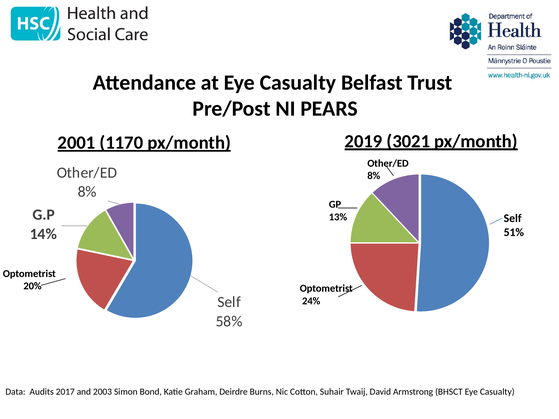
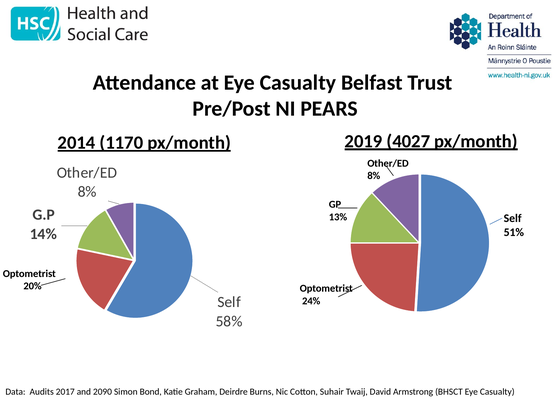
2001: 2001 -> 2014 (77, 143)
3021: 3021 -> 4027 (408, 141)
2003: 2003 -> 2090 (102, 392)
